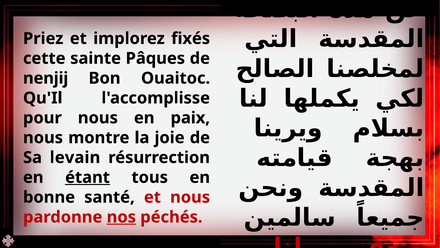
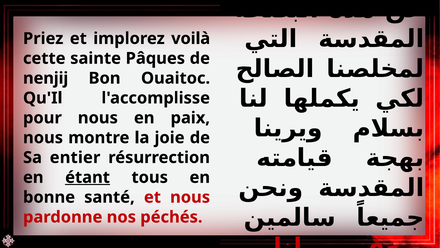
fixés: fixés -> voilà (191, 38)
levain: levain -> entier (75, 157)
nos underline: present -> none (121, 217)
